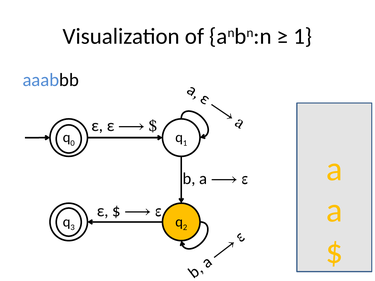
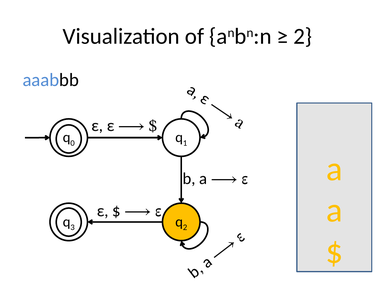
1: 1 -> 2 (303, 36)
